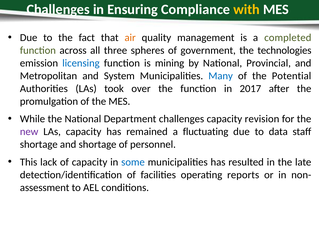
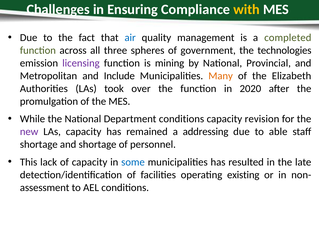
air colour: orange -> blue (130, 38)
licensing colour: blue -> purple (81, 63)
System: System -> Include (119, 76)
Many colour: blue -> orange (221, 76)
Potential: Potential -> Elizabeth (292, 76)
2017: 2017 -> 2020 (250, 89)
Department challenges: challenges -> conditions (182, 119)
fluctuating: fluctuating -> addressing (206, 132)
data: data -> able (278, 132)
reports: reports -> existing (243, 175)
